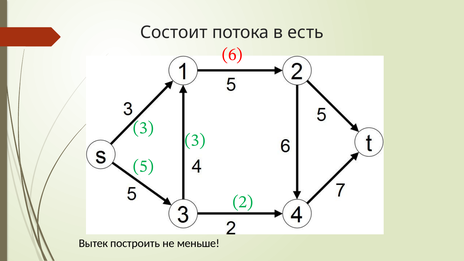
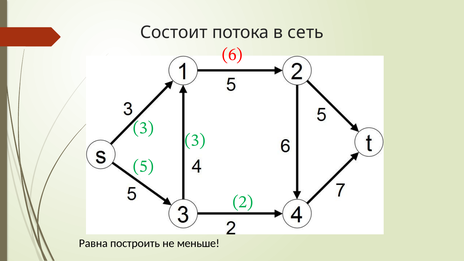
есть: есть -> сеть (306, 32)
Вытек: Вытек -> Равна (93, 243)
